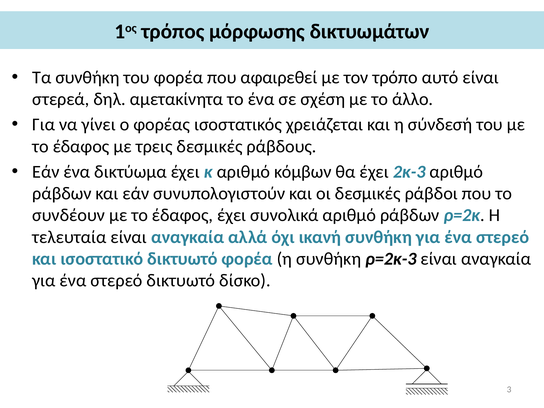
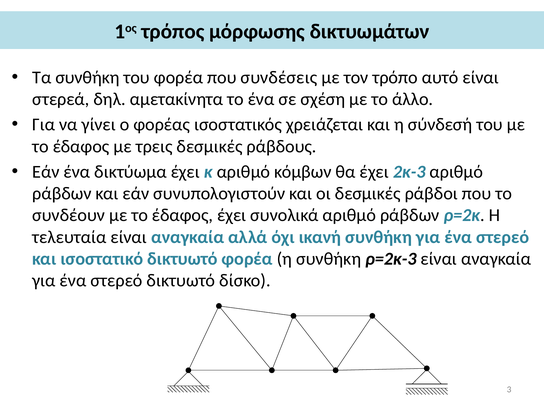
αφαιρεθεί: αφαιρεθεί -> συνδέσεις (279, 77)
